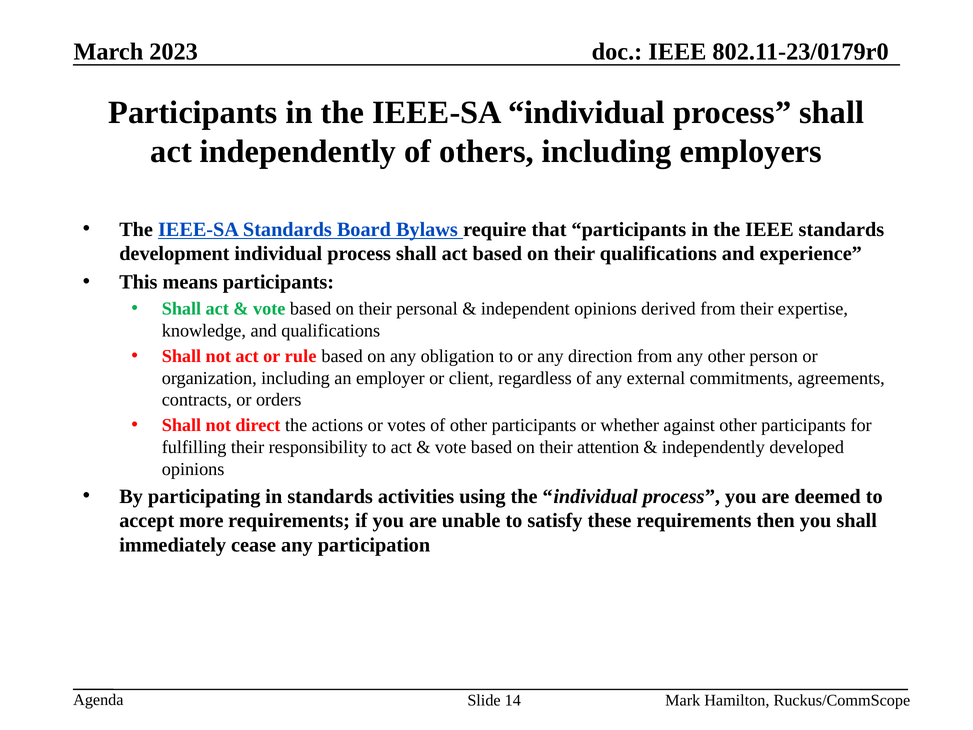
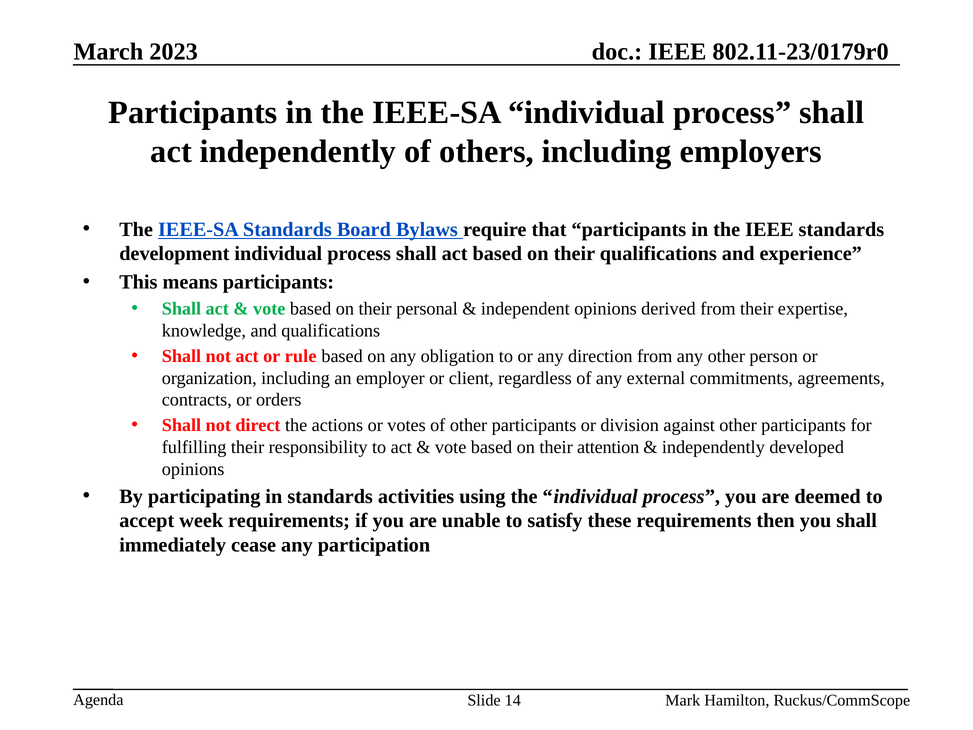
whether: whether -> division (630, 425)
more: more -> week (201, 521)
